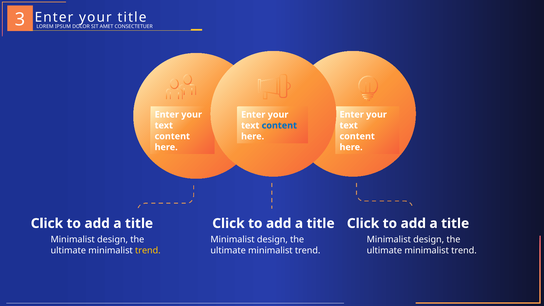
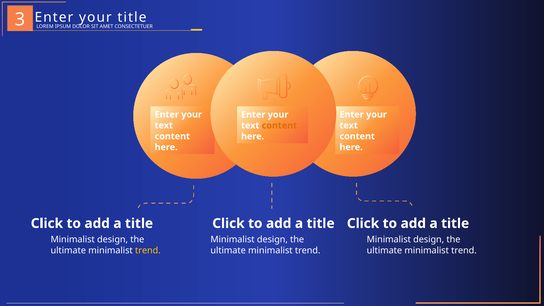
content colour: blue -> orange (279, 125)
